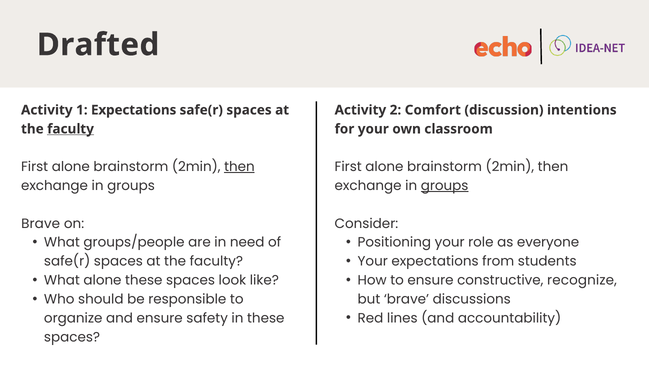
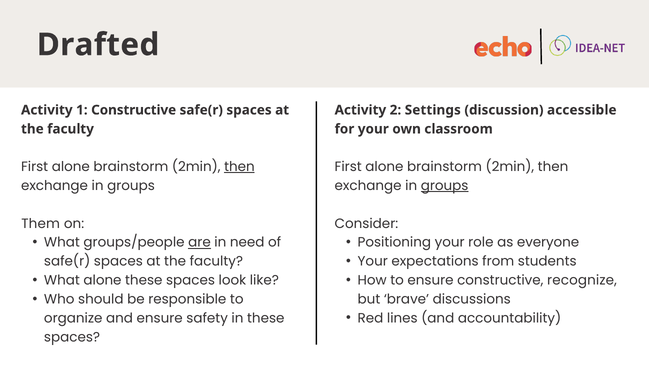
1 Expectations: Expectations -> Constructive (134, 110)
Comfort: Comfort -> Settings (433, 110)
intentions: intentions -> accessible (582, 110)
faculty underline: present -> none (71, 129)
Brave: Brave -> Them (41, 224)
are underline: none -> present (199, 243)
